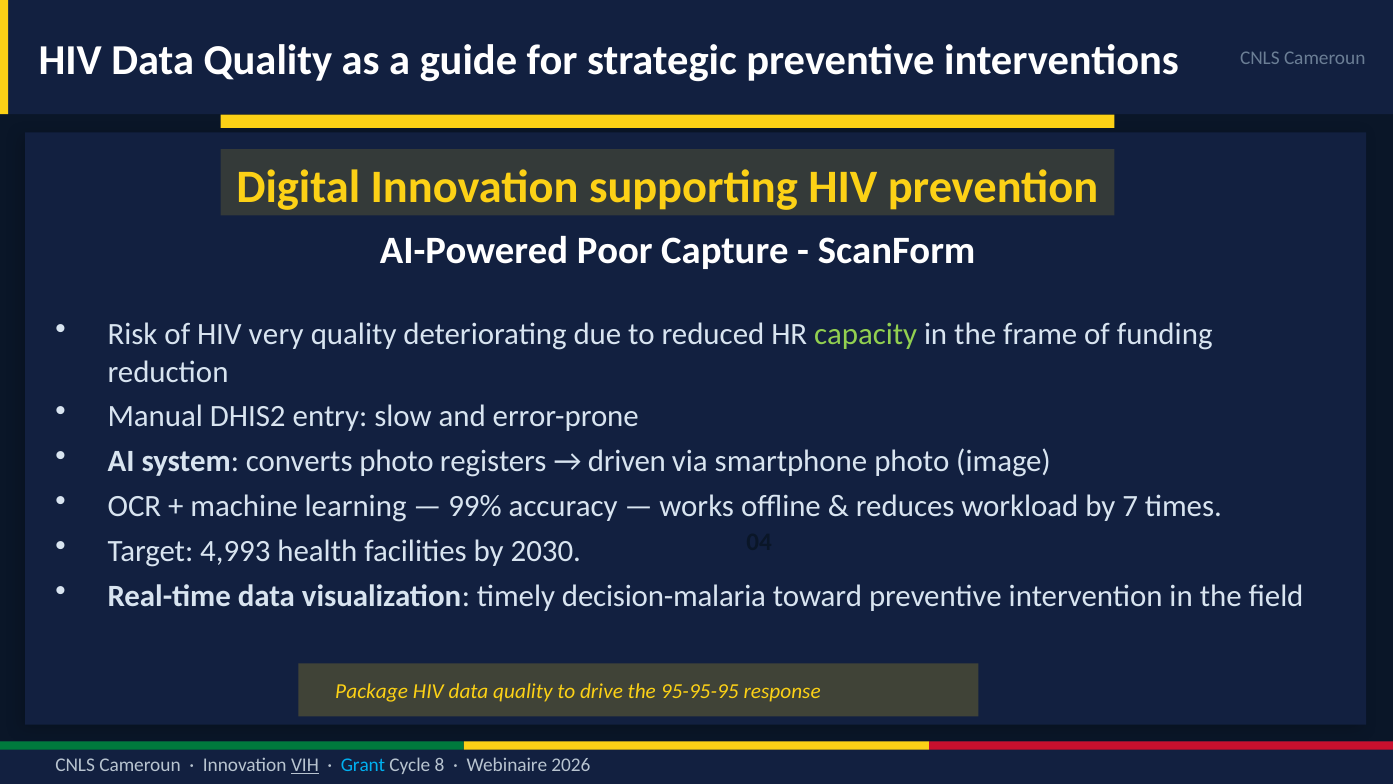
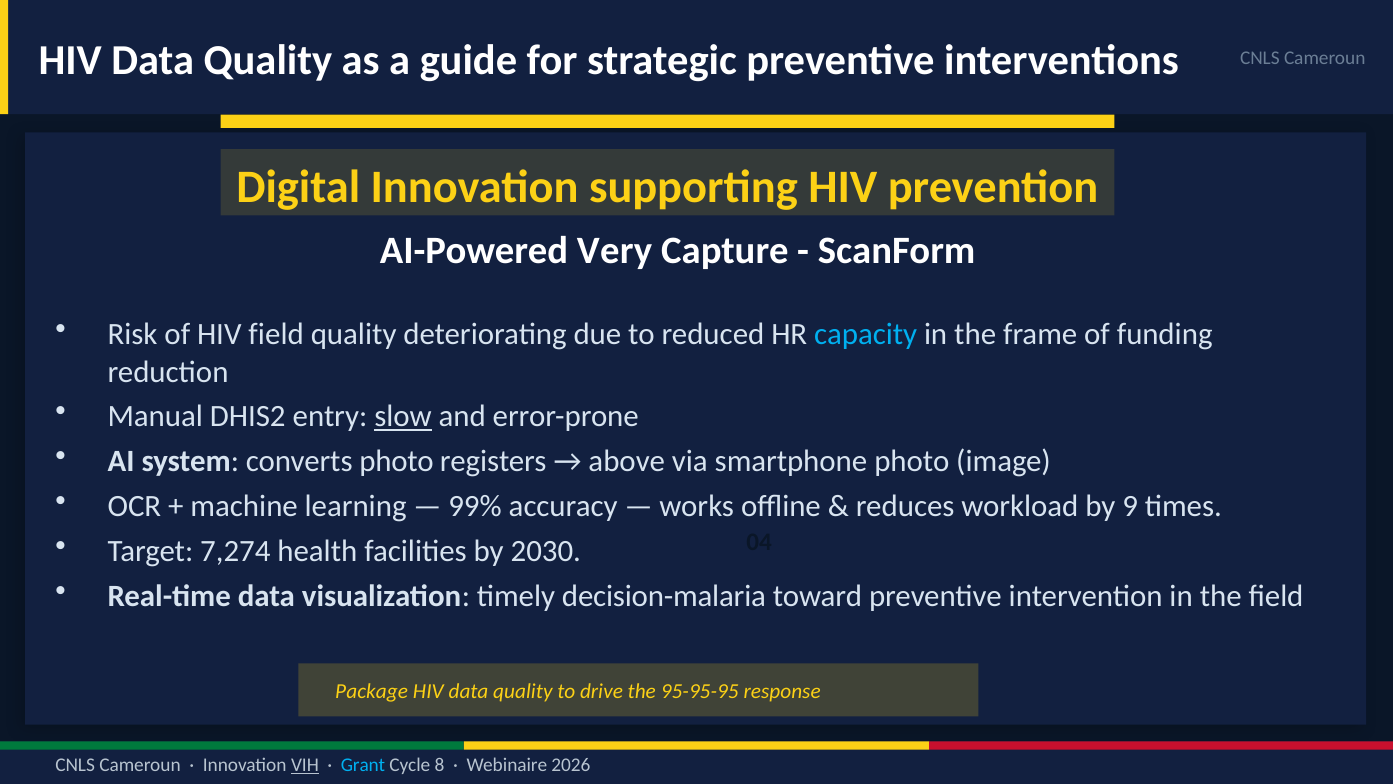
Poor: Poor -> Very (615, 251)
HIV very: very -> field (276, 335)
capacity colour: light green -> light blue (866, 335)
slow underline: none -> present (403, 417)
driven: driven -> above (627, 461)
7: 7 -> 9 (1130, 506)
4,993: 4,993 -> 7,274 (235, 551)
